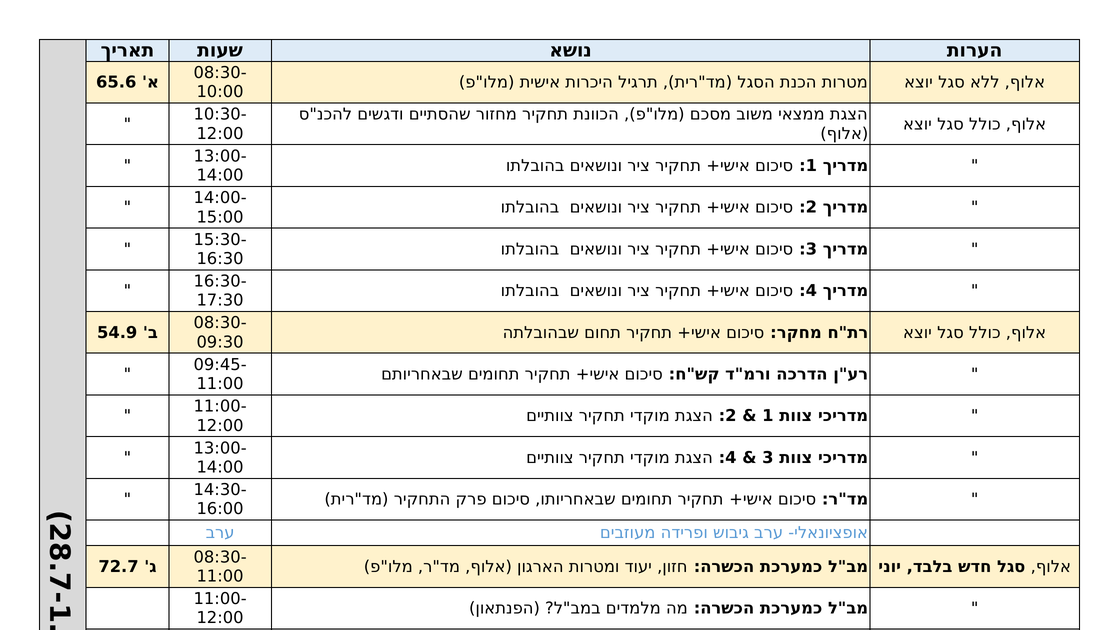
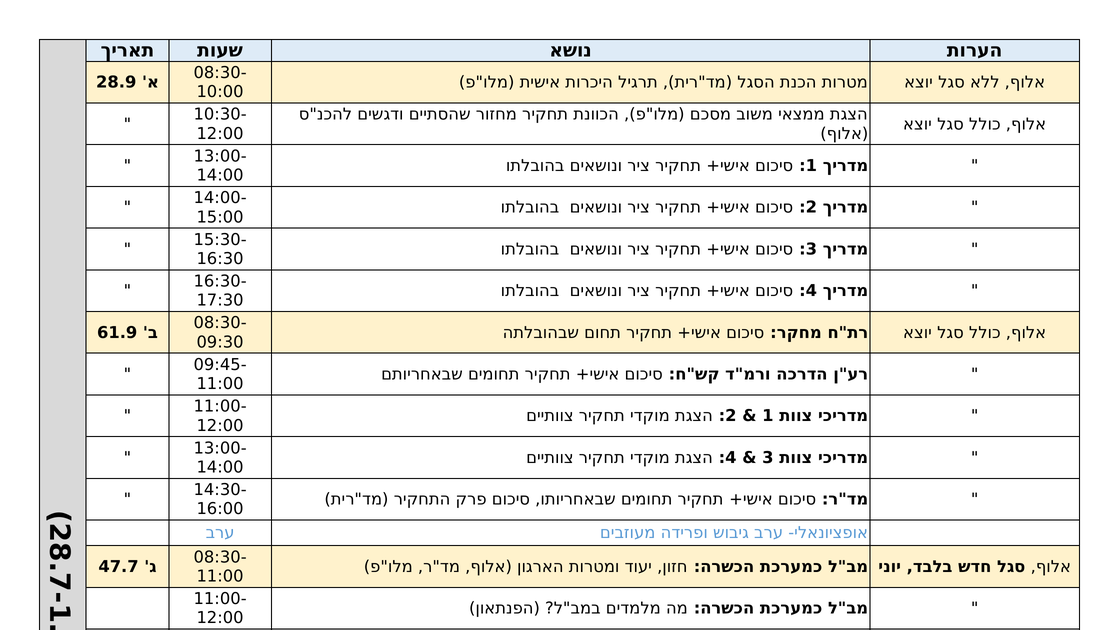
65.6: 65.6 -> 28.9 (116, 82)
54.9: 54.9 -> 61.9 (117, 333)
72.7: 72.7 -> 47.7 (119, 567)
